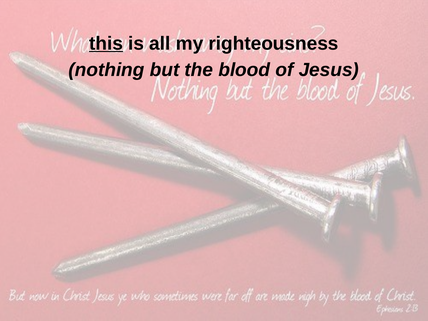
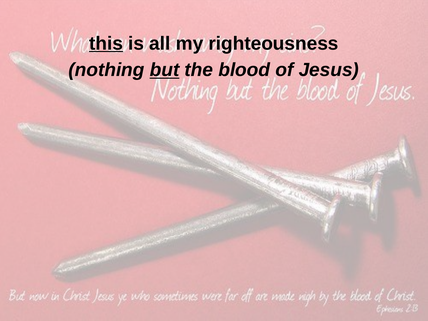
but underline: none -> present (165, 70)
